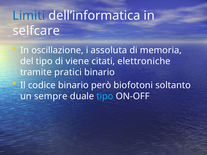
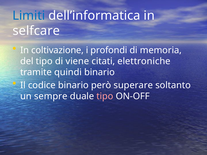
oscillazione: oscillazione -> coltivazione (57, 50)
assoluta: assoluta -> profondi (109, 50)
pratici: pratici -> quindi (68, 72)
biofotoni: biofotoni -> superare (133, 85)
tipo colour: light blue -> pink (105, 96)
